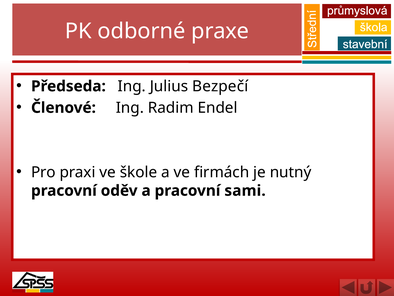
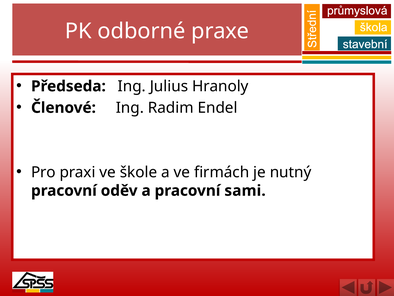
Bezpečí: Bezpečí -> Hranoly (220, 86)
